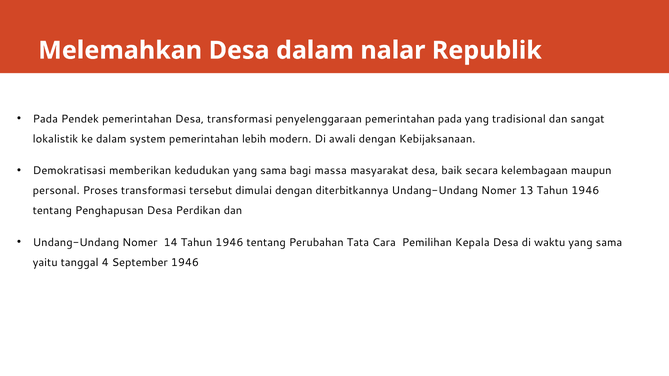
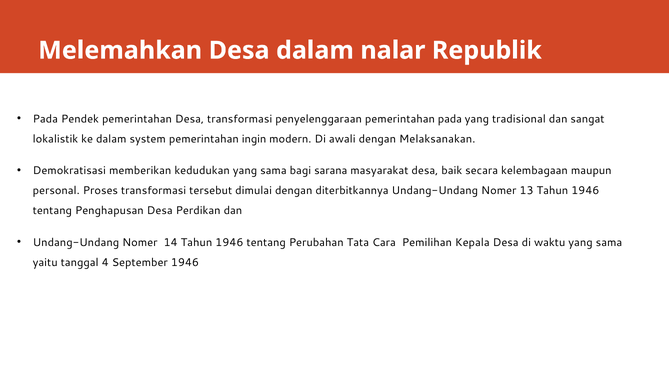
lebih: lebih -> ingin (254, 139)
Kebijaksanaan: Kebijaksanaan -> Melaksanakan (437, 139)
massa: massa -> sarana (331, 171)
